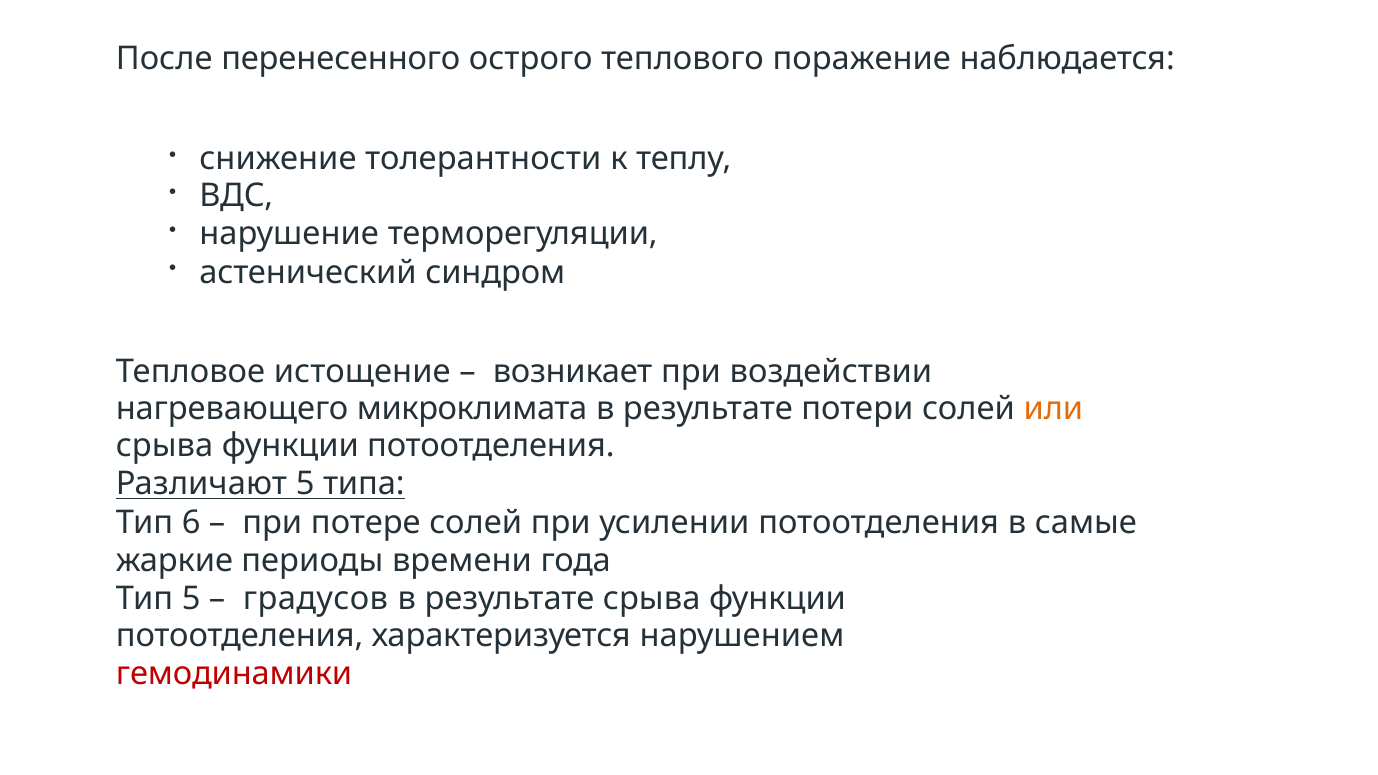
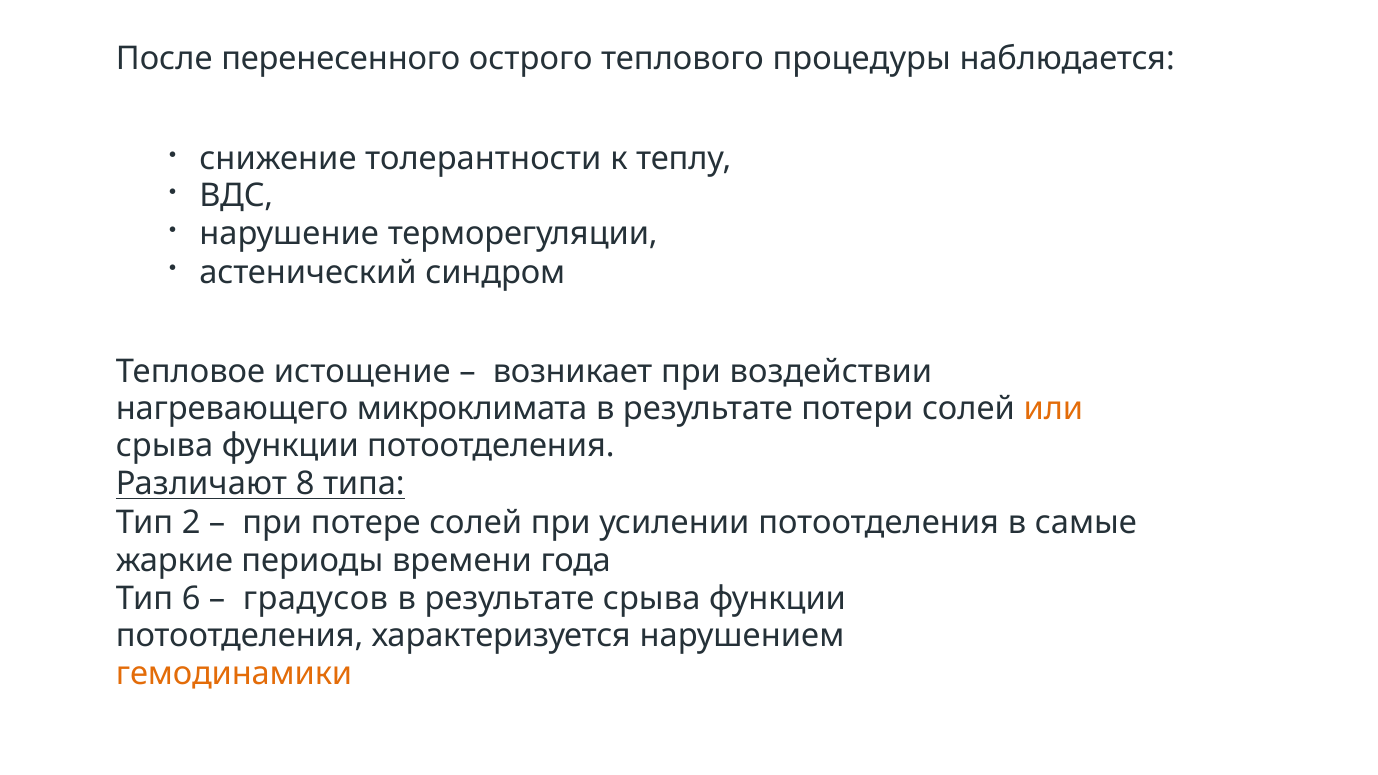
поражение: поражение -> процедуры (862, 59)
Различают 5: 5 -> 8 (305, 484)
6: 6 -> 2 (191, 523)
Тип 5: 5 -> 6 (191, 599)
гемодинамики colour: red -> orange (234, 674)
